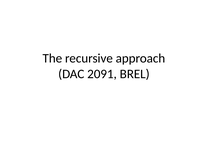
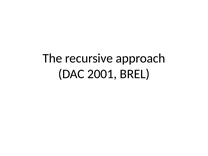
2091: 2091 -> 2001 (102, 74)
